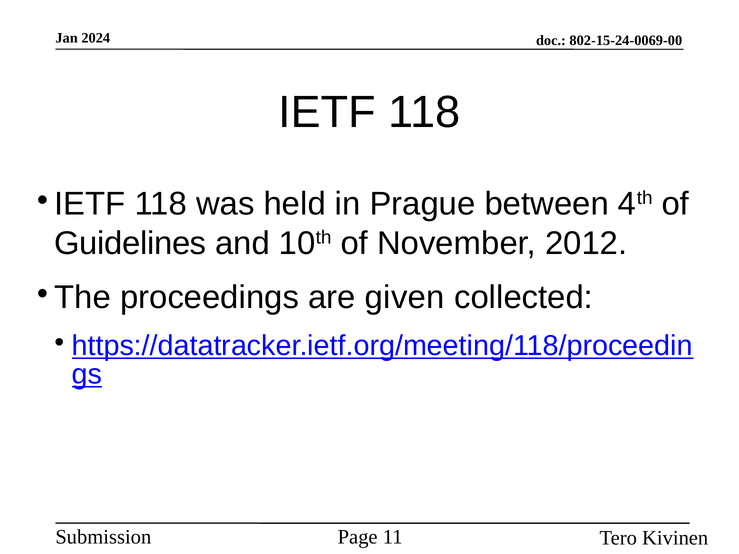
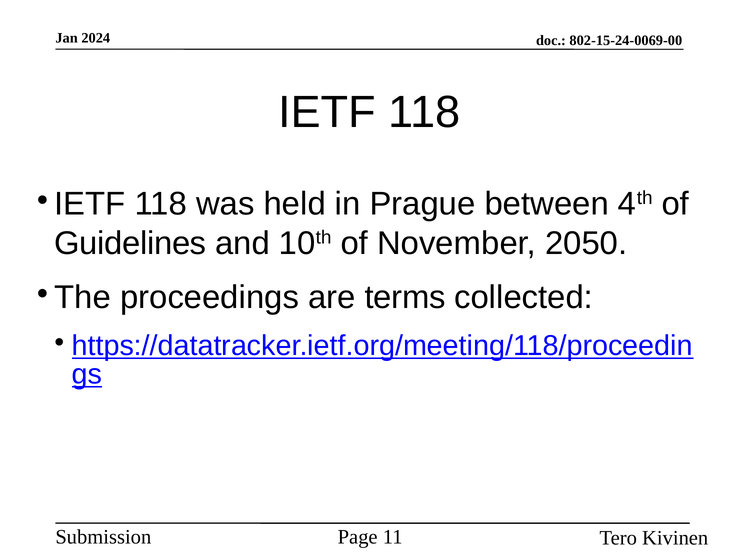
2012: 2012 -> 2050 (586, 244)
given: given -> terms (405, 298)
